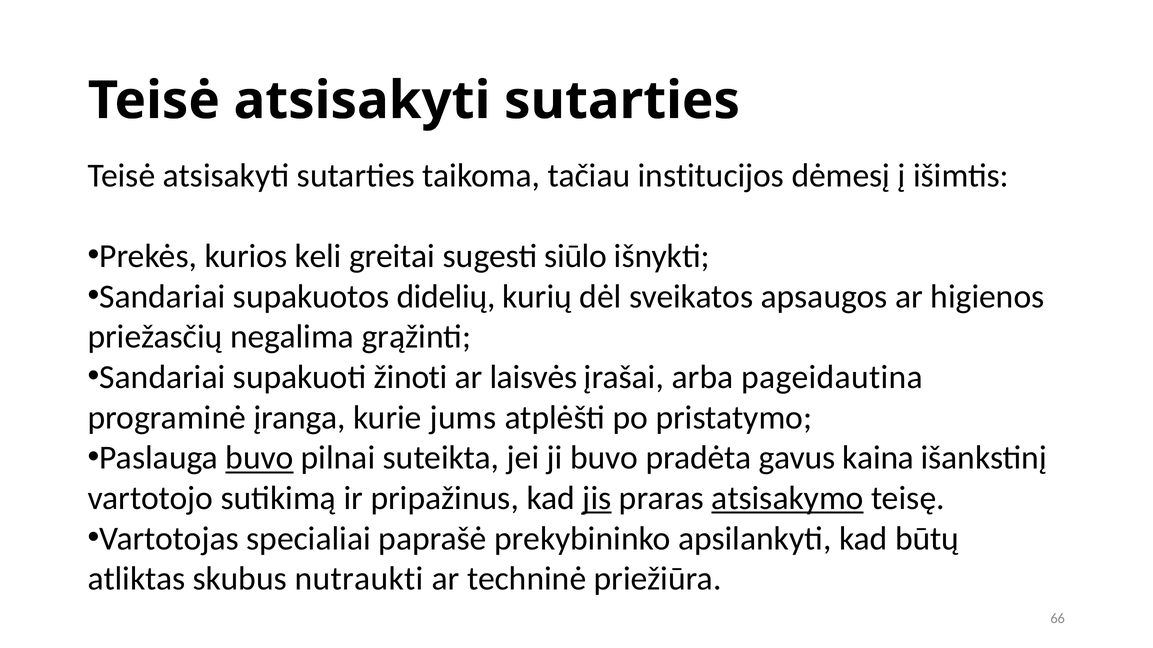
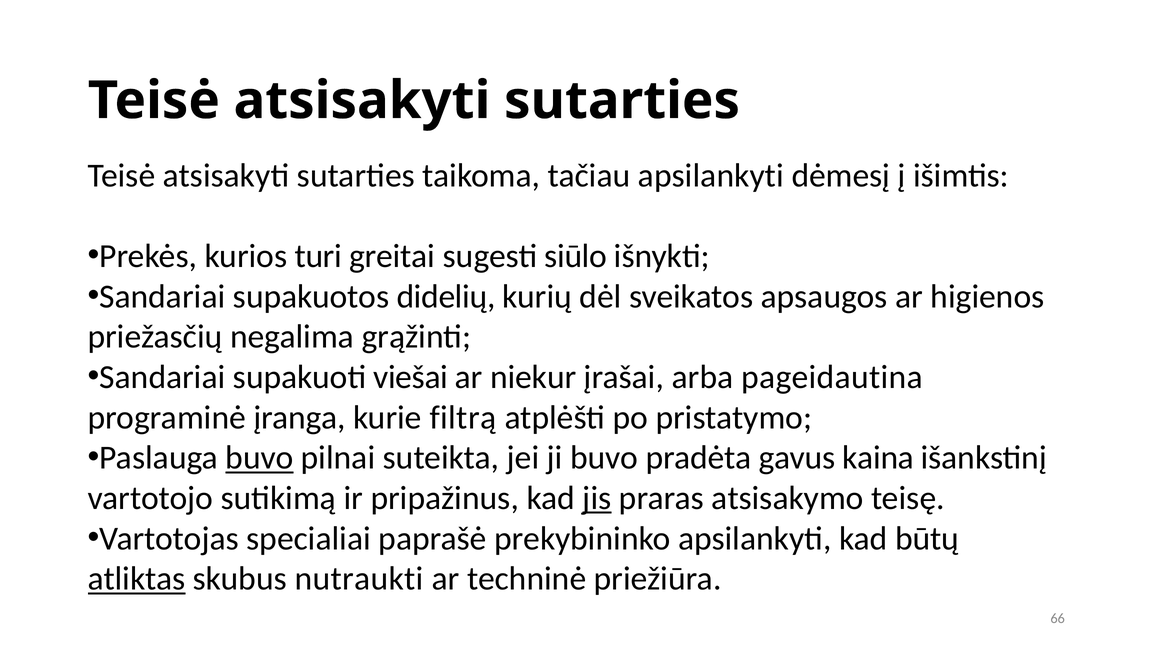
tačiau institucijos: institucijos -> apsilankyti (711, 176)
keli: keli -> turi (318, 256)
žinoti: žinoti -> viešai (411, 377)
laisvės: laisvės -> niekur (533, 377)
jums: jums -> filtrą (463, 418)
atsisakymo underline: present -> none (788, 499)
atliktas underline: none -> present (137, 579)
